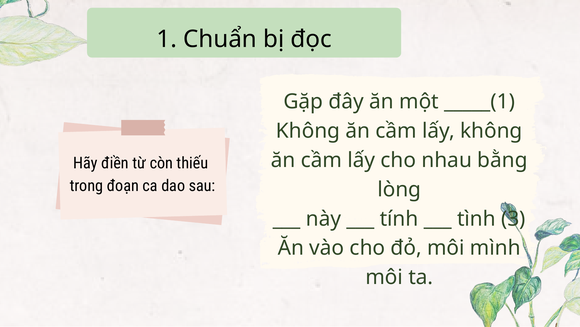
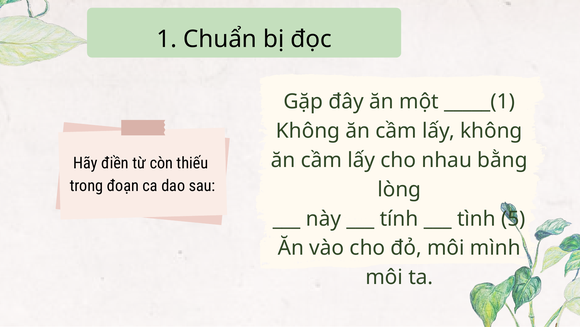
3: 3 -> 5 (513, 218)
